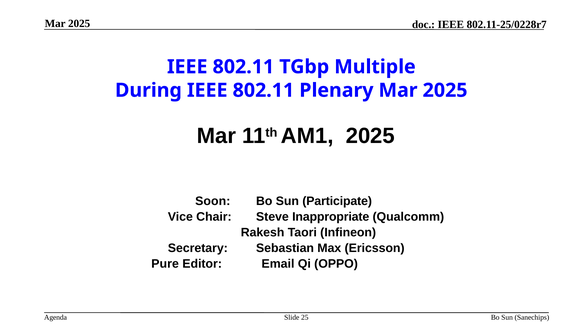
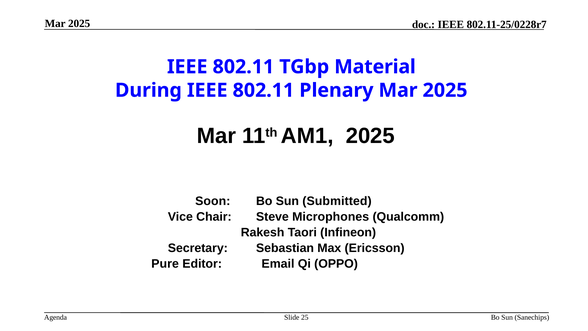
Multiple: Multiple -> Material (375, 67)
Participate: Participate -> Submitted (337, 201)
Inappropriate: Inappropriate -> Microphones (331, 217)
